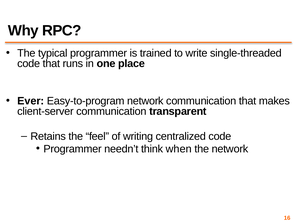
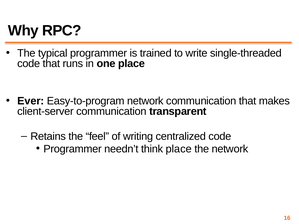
think when: when -> place (179, 149)
